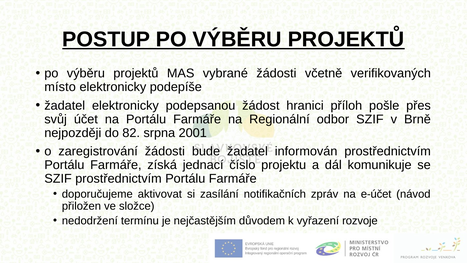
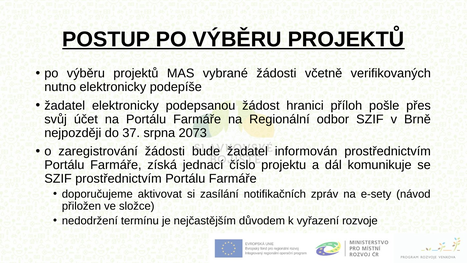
místo: místo -> nutno (60, 87)
82: 82 -> 37 (131, 133)
2001: 2001 -> 2073 (193, 133)
e-účet: e-účet -> e-sety (376, 194)
